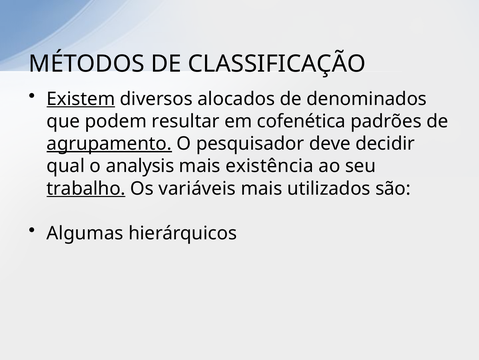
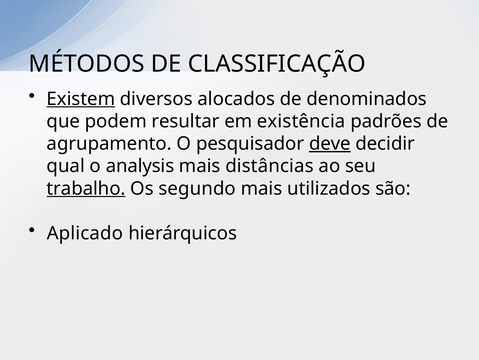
cofenética: cofenética -> existência (301, 121)
agrupamento underline: present -> none (109, 143)
deve underline: none -> present (330, 143)
existência: existência -> distâncias (270, 166)
variáveis: variáveis -> segundo (197, 188)
Algumas: Algumas -> Aplicado (85, 233)
